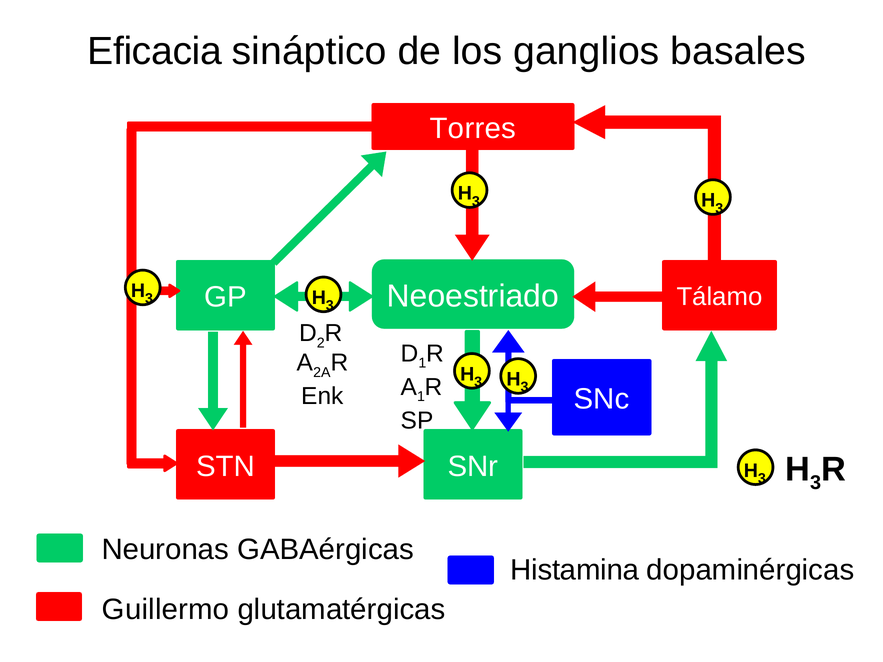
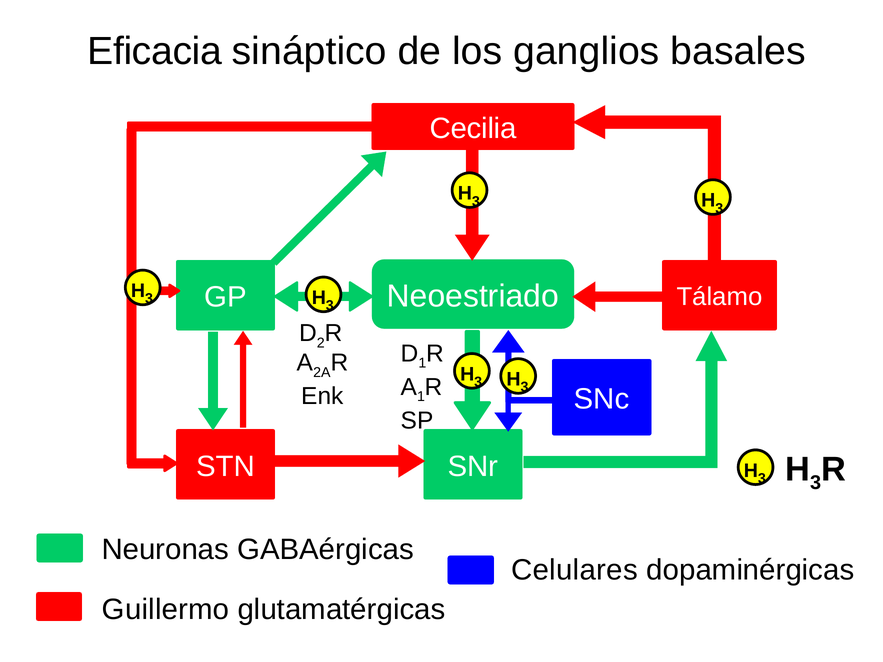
Torres: Torres -> Cecilia (473, 129)
Histamina: Histamina -> Celulares (574, 570)
